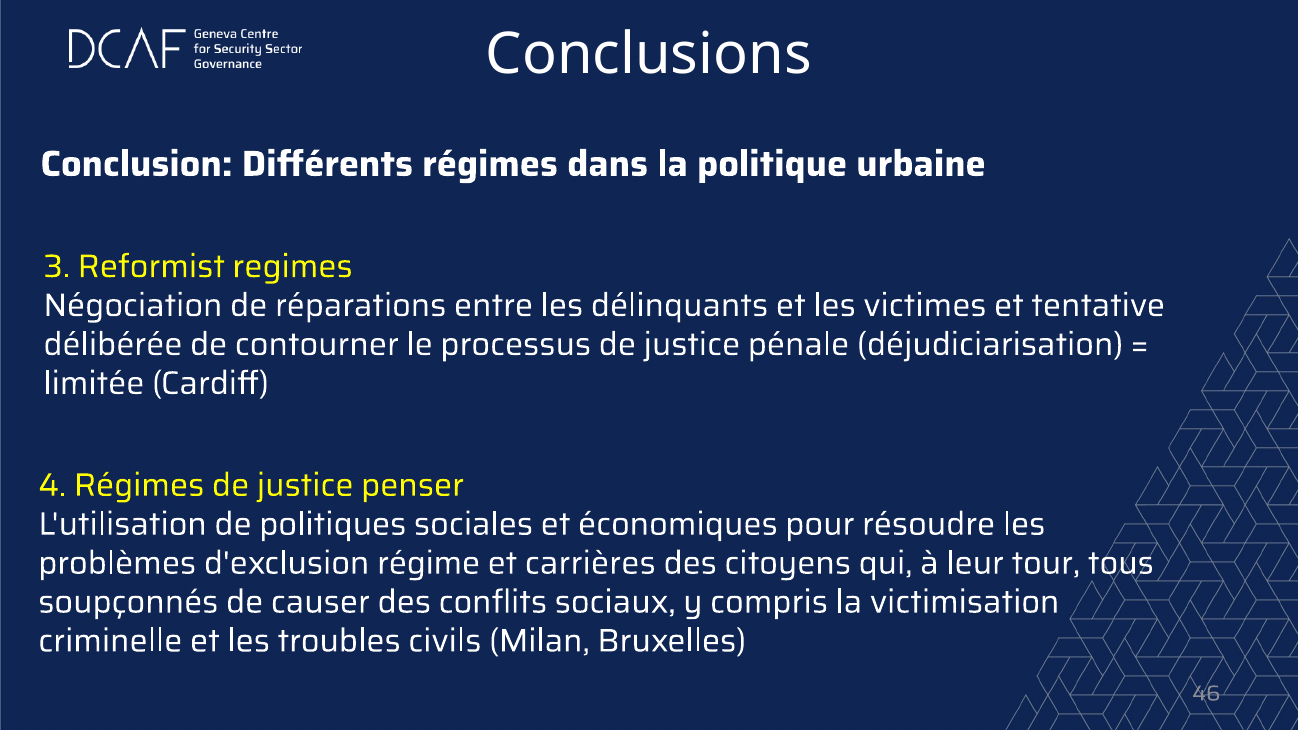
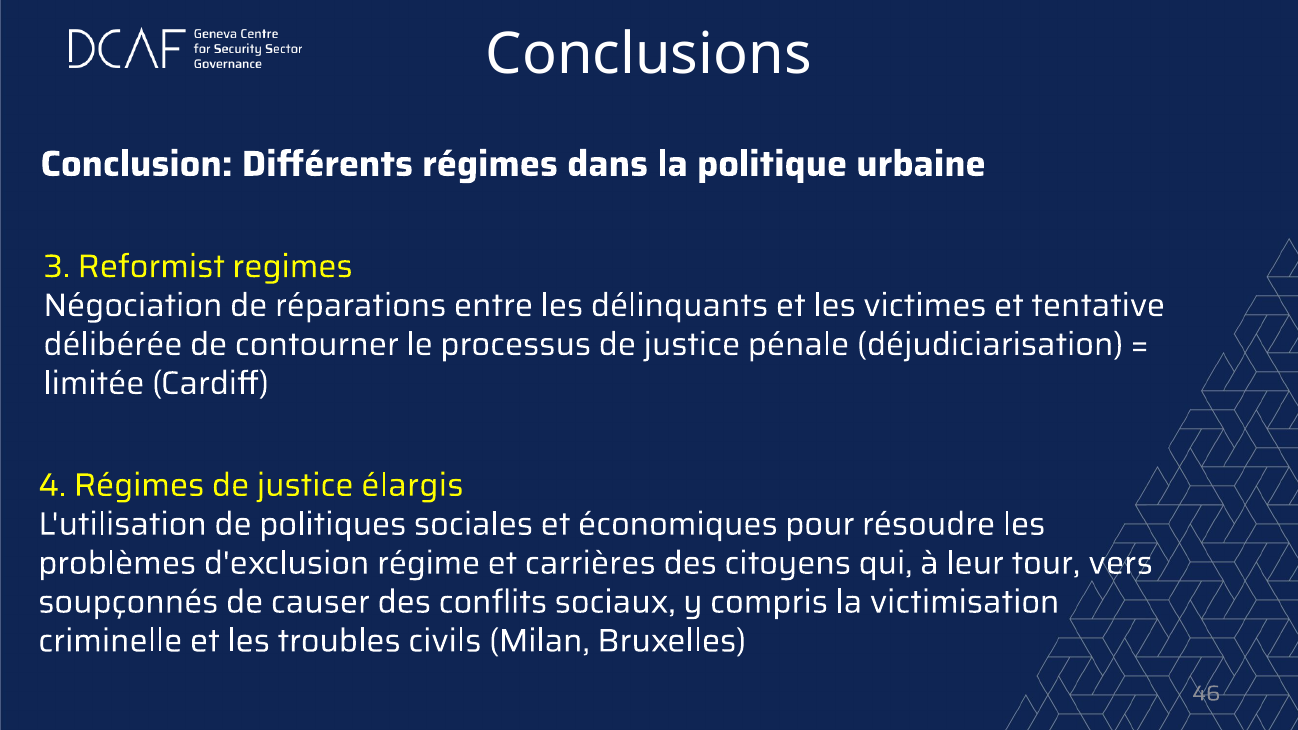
penser: penser -> élargis (412, 485)
tous: tous -> vers (1121, 563)
